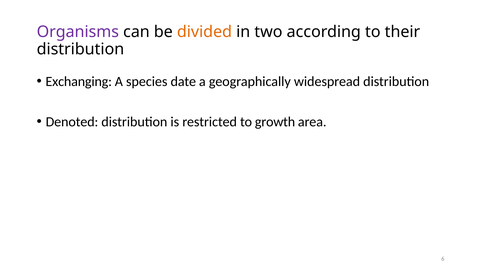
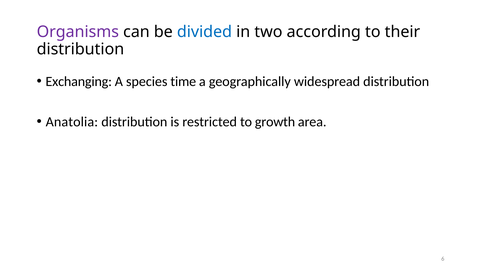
divided colour: orange -> blue (204, 32)
date: date -> time (183, 81)
Denoted: Denoted -> Anatolia (72, 122)
